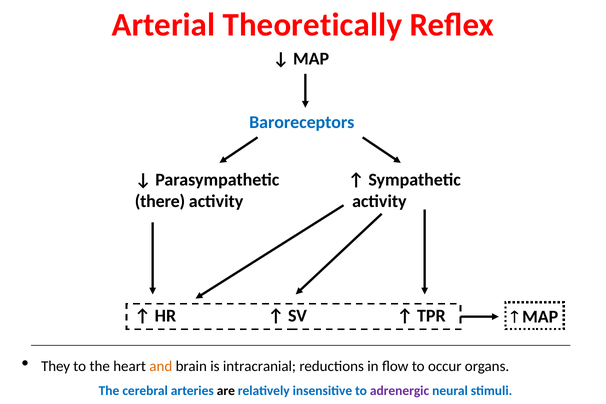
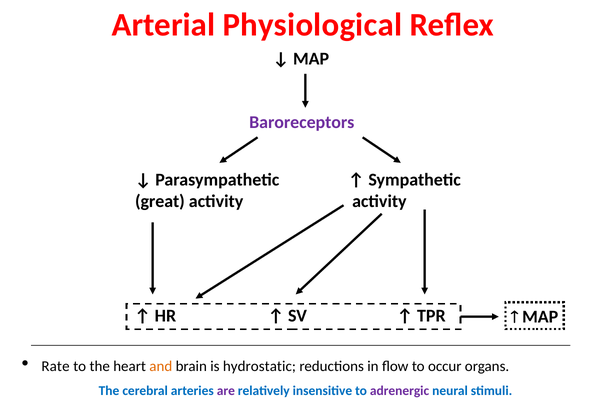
Theoretically: Theoretically -> Physiological (312, 25)
Baroreceptors colour: blue -> purple (302, 122)
there: there -> great (160, 201)
They: They -> Rate (55, 366)
intracranial: intracranial -> hydrostatic (259, 366)
are colour: black -> purple (226, 391)
